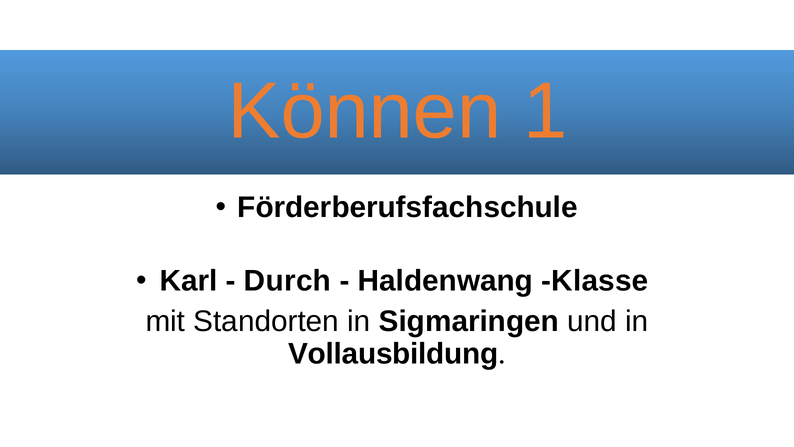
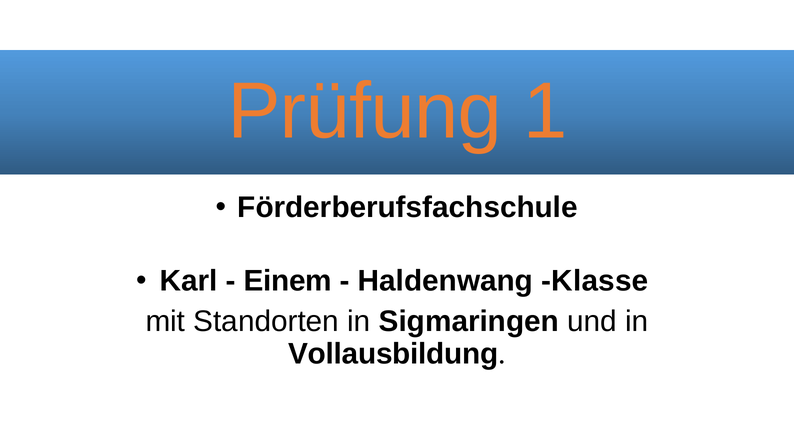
Können: Können -> Prüfung (365, 112)
Durch: Durch -> Einem (288, 281)
